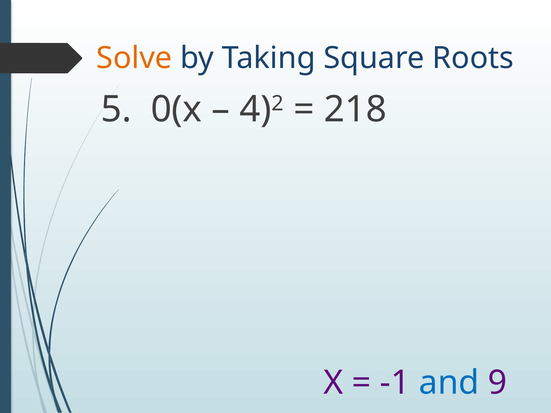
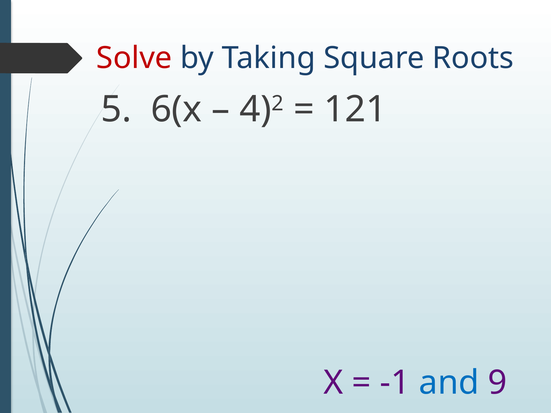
Solve colour: orange -> red (134, 58)
0(x: 0(x -> 6(x (176, 109)
218: 218 -> 121 (355, 109)
